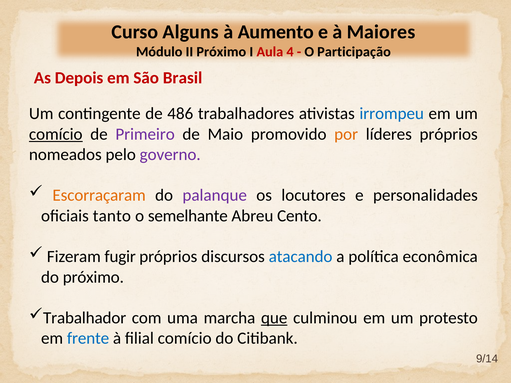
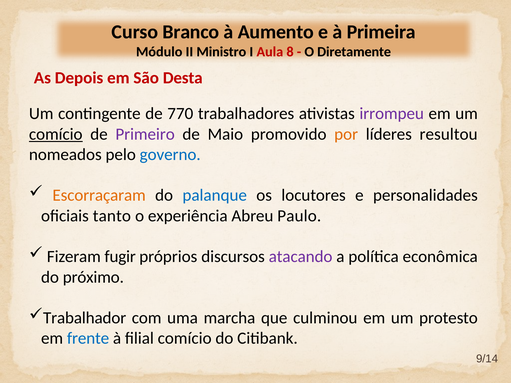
Alguns: Alguns -> Branco (191, 32)
Maiores: Maiores -> Primeira (381, 32)
II Próximo: Próximo -> Ministro (221, 52)
4: 4 -> 8 (290, 52)
Participação: Participação -> Diretamente (354, 52)
Brasil: Brasil -> Desta (183, 78)
486: 486 -> 770 (180, 114)
irrompeu colour: blue -> purple (392, 114)
líderes próprios: próprios -> resultou (449, 134)
governo colour: purple -> blue (170, 155)
palanque colour: purple -> blue (215, 195)
semelhante: semelhante -> experiência (188, 216)
Cento: Cento -> Paulo (299, 216)
atacando colour: blue -> purple (301, 257)
que underline: present -> none (274, 318)
